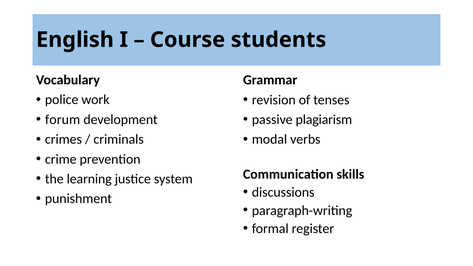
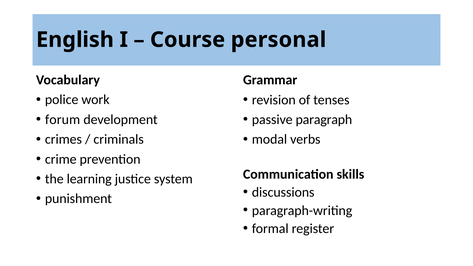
students: students -> personal (278, 40)
plagiarism: plagiarism -> paragraph (324, 120)
